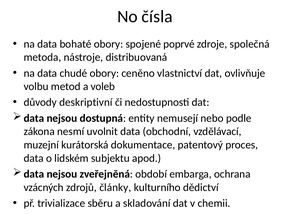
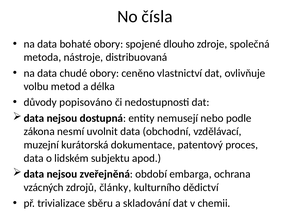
poprvé: poprvé -> dlouho (179, 44)
voleb: voleb -> délka (103, 86)
deskriptivní: deskriptivní -> popisováno (86, 102)
